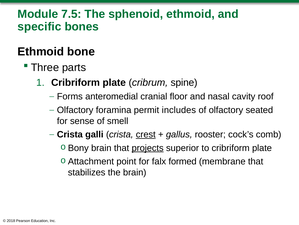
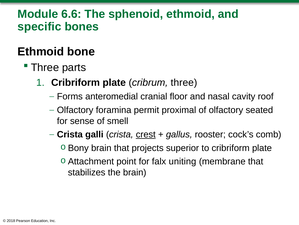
7.5: 7.5 -> 6.6 (71, 14)
spine: spine -> three (184, 82)
includes: includes -> proximal (179, 110)
projects underline: present -> none (148, 147)
formed: formed -> uniting (182, 161)
